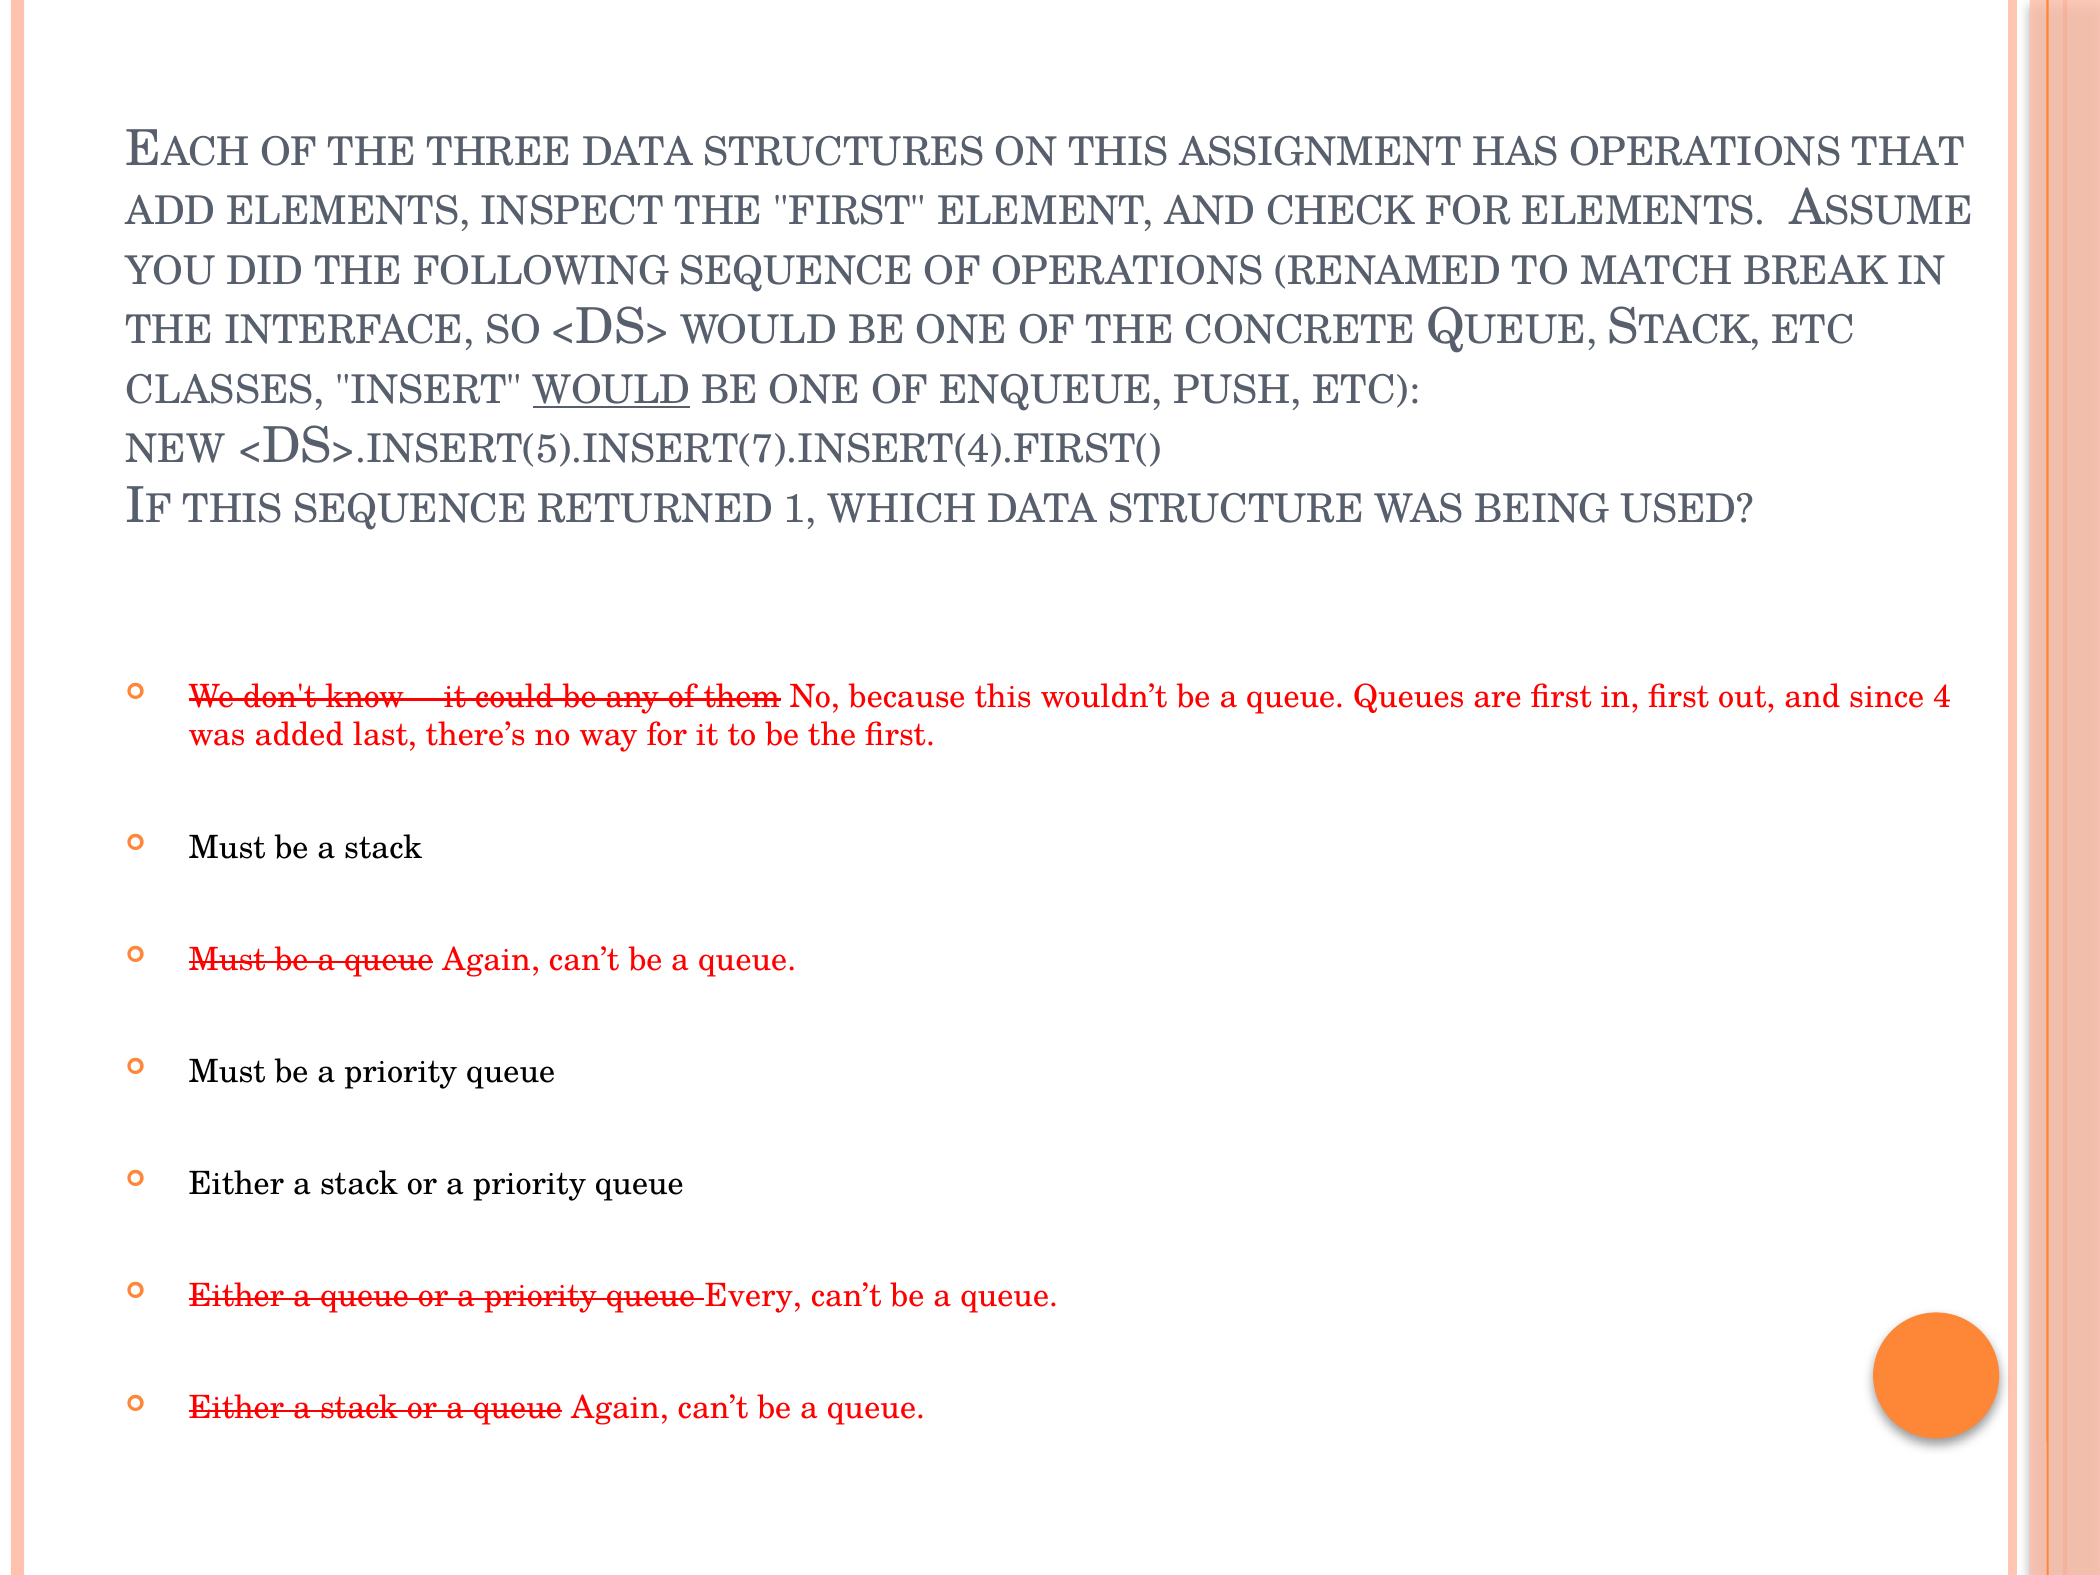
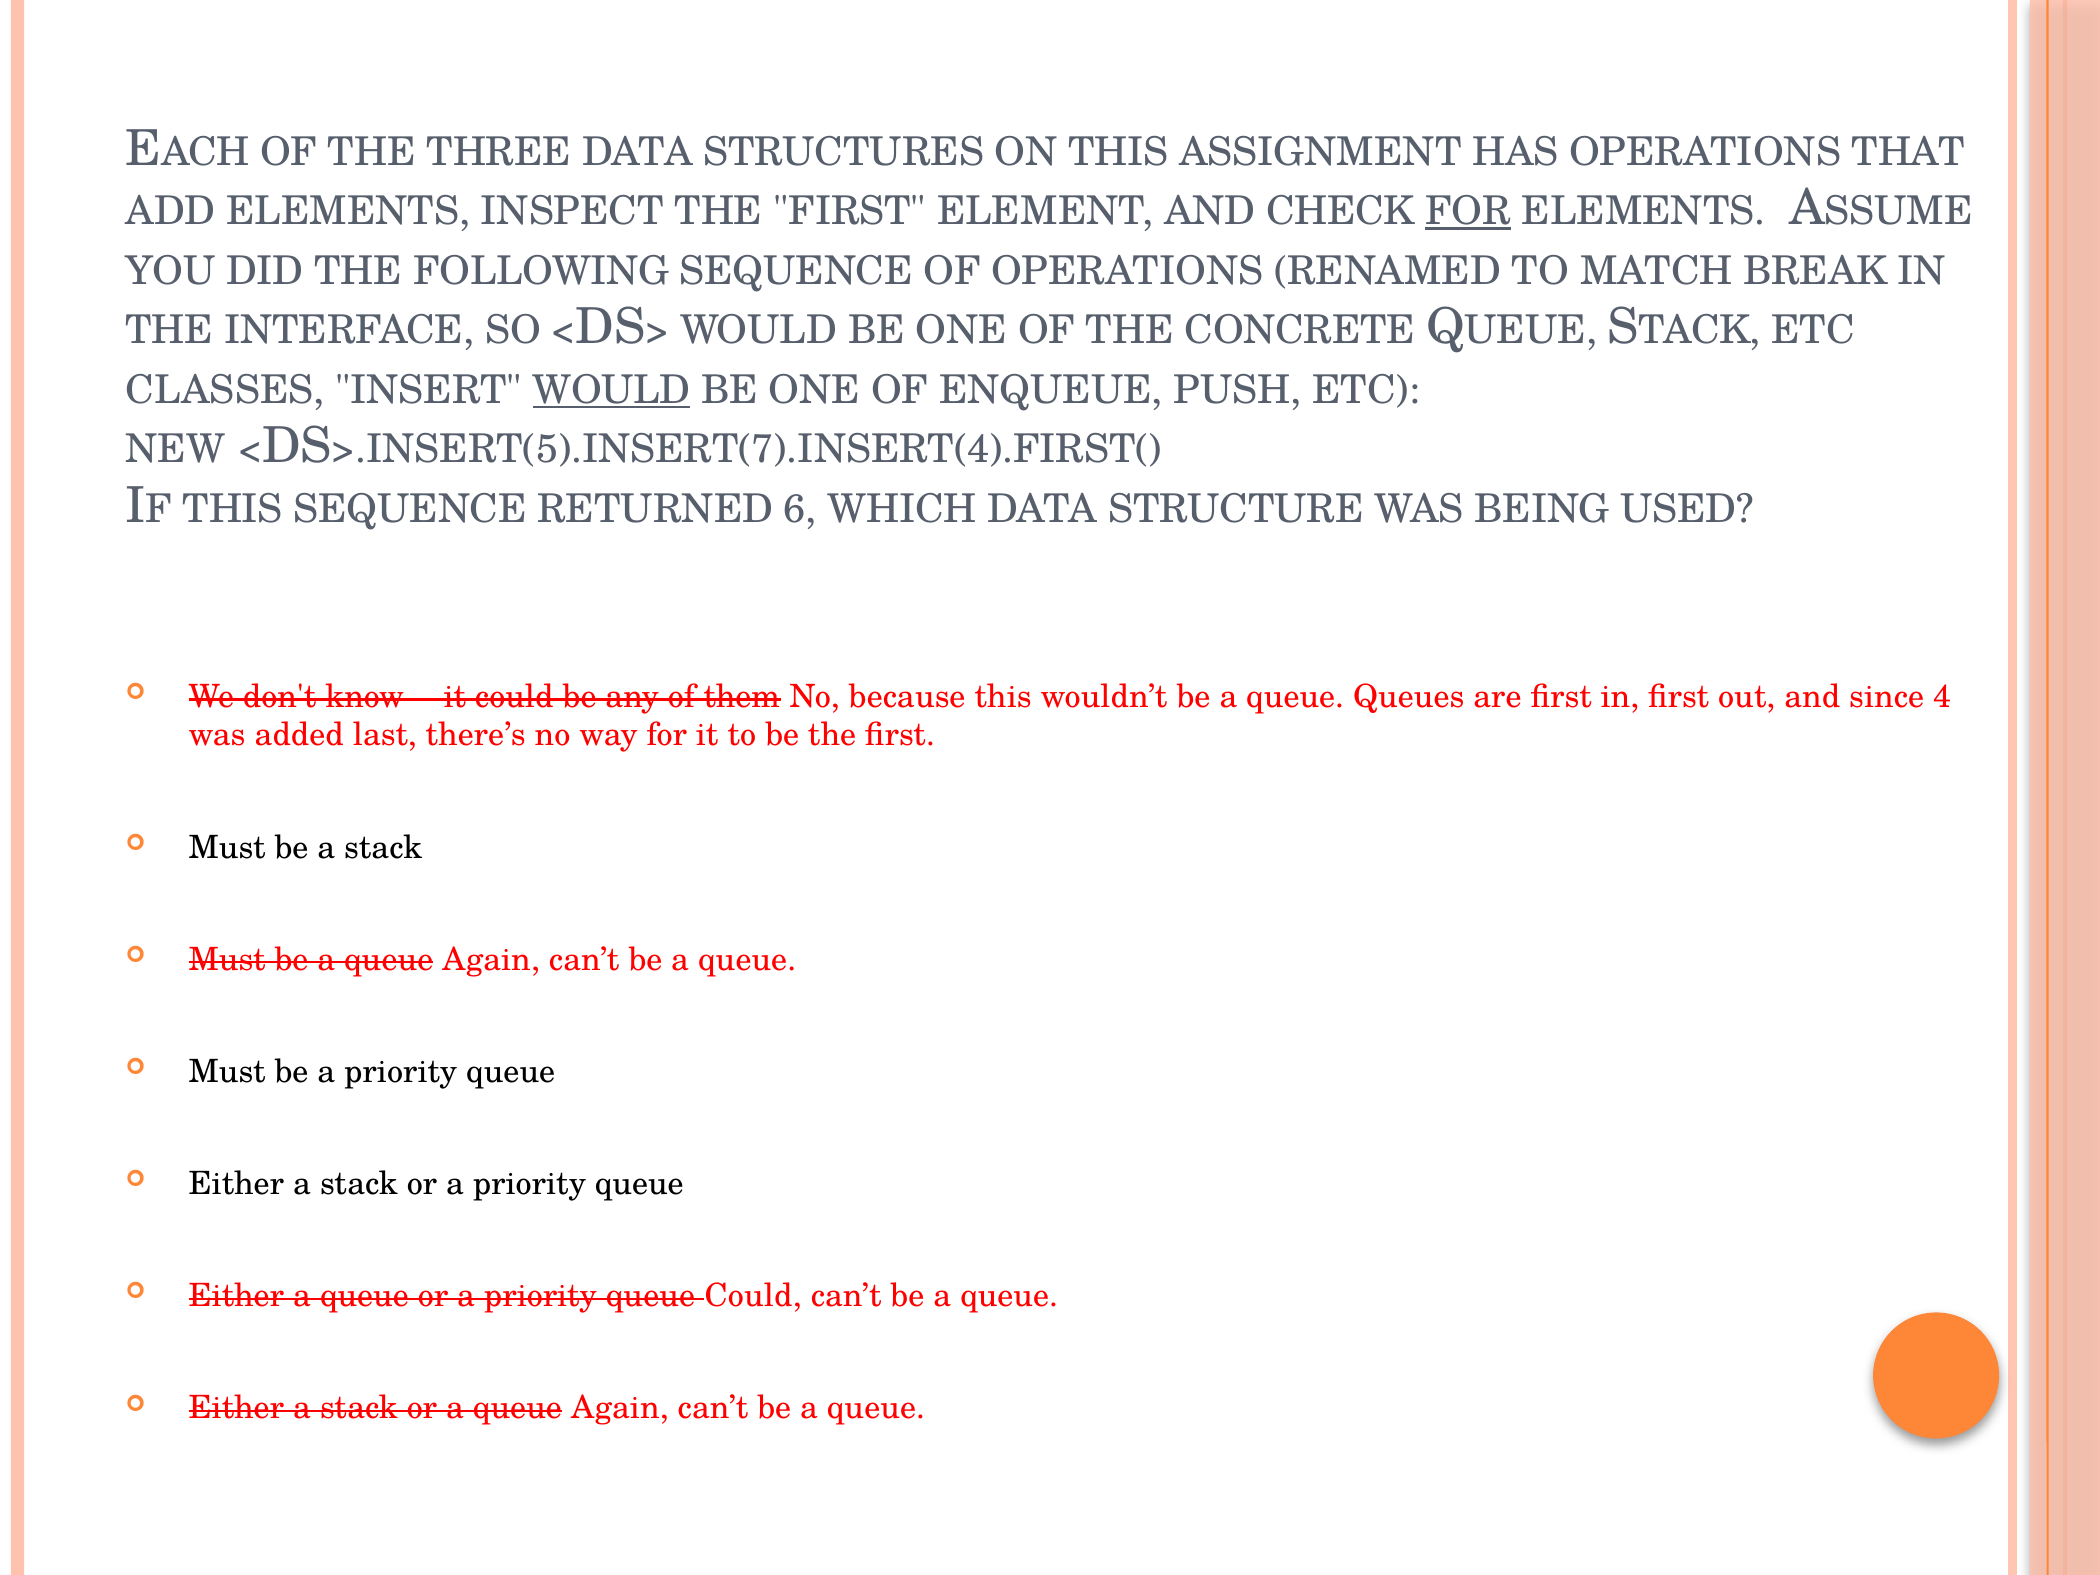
FOR underline: none -> present (1468, 211)
1: 1 -> 6 (800, 509)
queue Every: Every -> Could (753, 1296)
